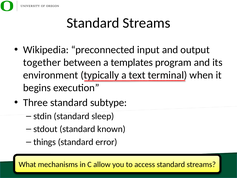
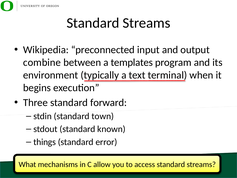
together: together -> combine (42, 62)
subtype: subtype -> forward (109, 102)
sleep: sleep -> town (103, 116)
